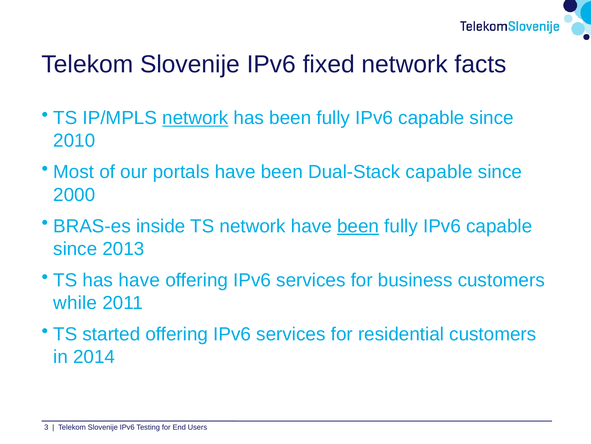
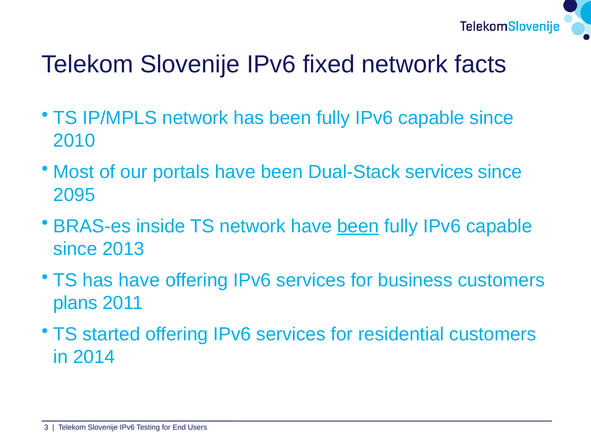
network underline: present -> none (195, 118)
Dual-Stack capable: capable -> services (439, 172)
2000: 2000 -> 2095 (74, 194)
while: while -> plans (75, 302)
